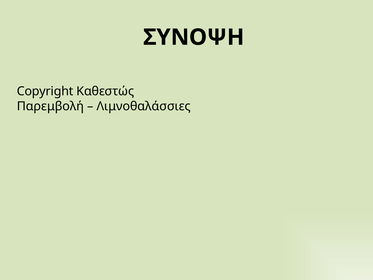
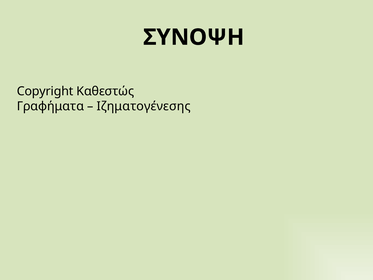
Παρεμβολή: Παρεμβολή -> Γραφήματα (50, 106)
Λιμνοθαλάσσιες: Λιμνοθαλάσσιες -> Ιζηματογένεσης (144, 106)
